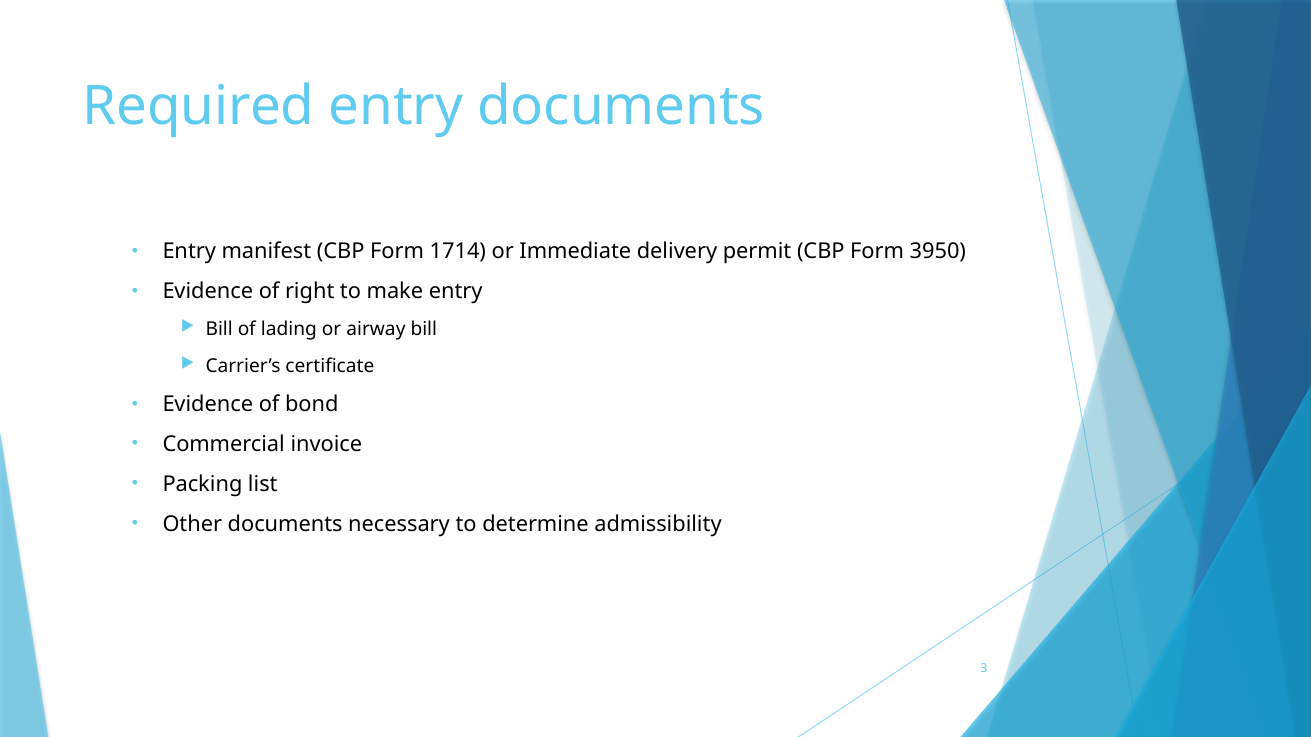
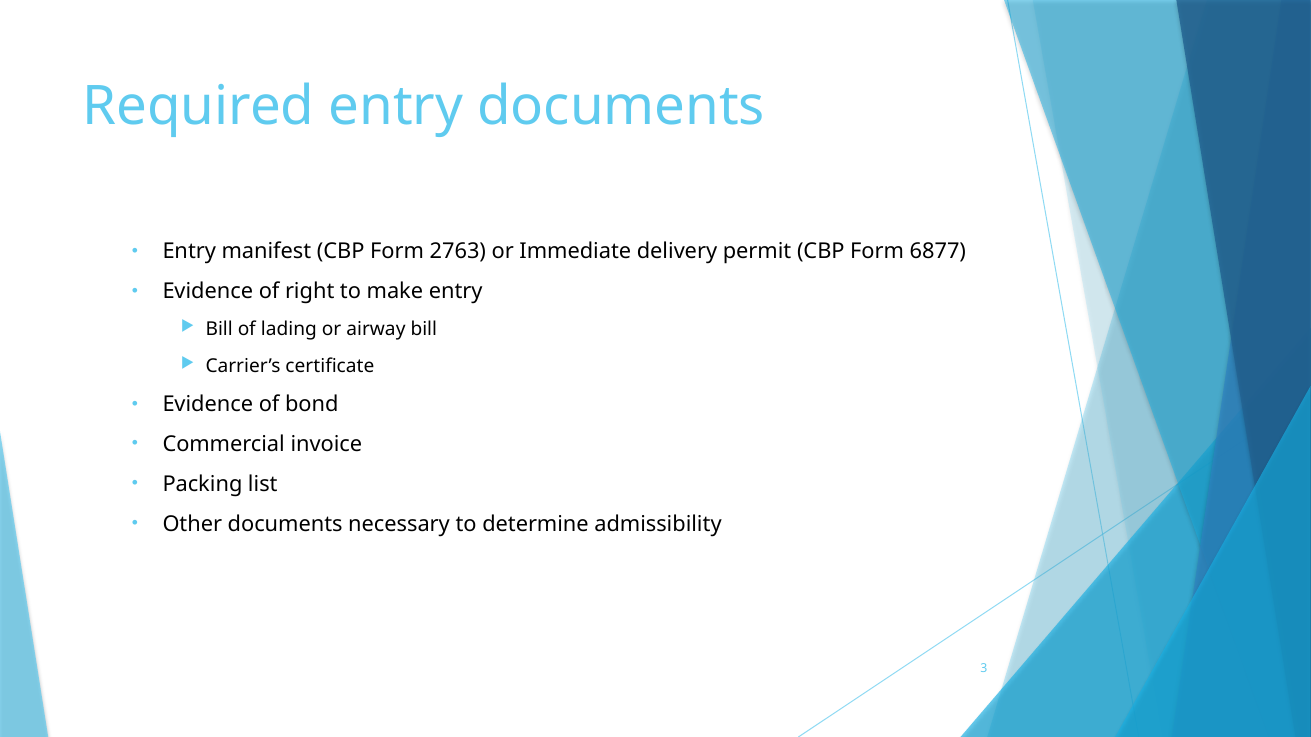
1714: 1714 -> 2763 (458, 252)
3950: 3950 -> 6877 (938, 252)
